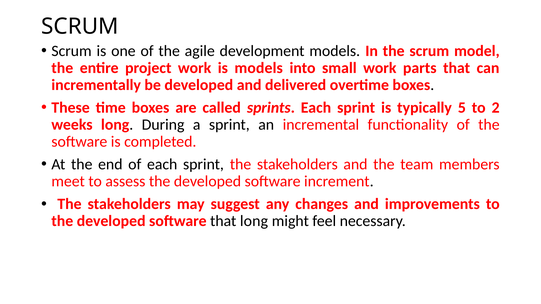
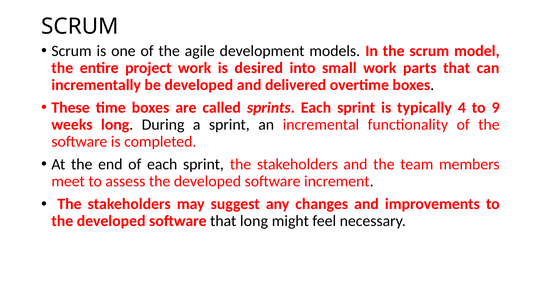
is models: models -> desired (259, 68)
5: 5 -> 4 (462, 108)
2: 2 -> 9 (496, 108)
